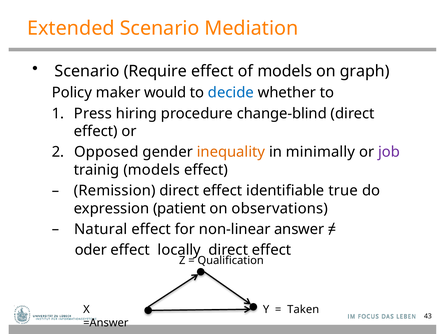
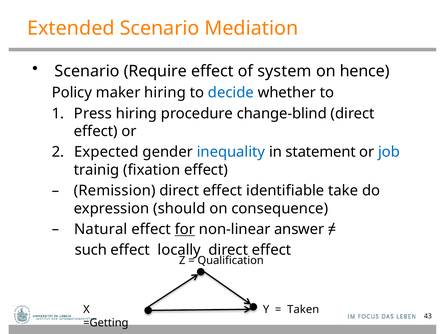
of models: models -> system (285, 71)
graph: graph -> hence (365, 71)
maker would: would -> hiring (165, 93)
Opposed: Opposed -> Expected (106, 152)
inequality colour: orange -> blue (231, 152)
minimally: minimally -> statement (321, 152)
job colour: purple -> blue (389, 152)
trainig models: models -> fixation (152, 170)
true: true -> take (343, 191)
patient: patient -> should (179, 208)
observations: observations -> consequence (280, 208)
for underline: none -> present (185, 229)
oder: oder -> such (91, 250)
=Answer: =Answer -> =Getting (106, 322)
